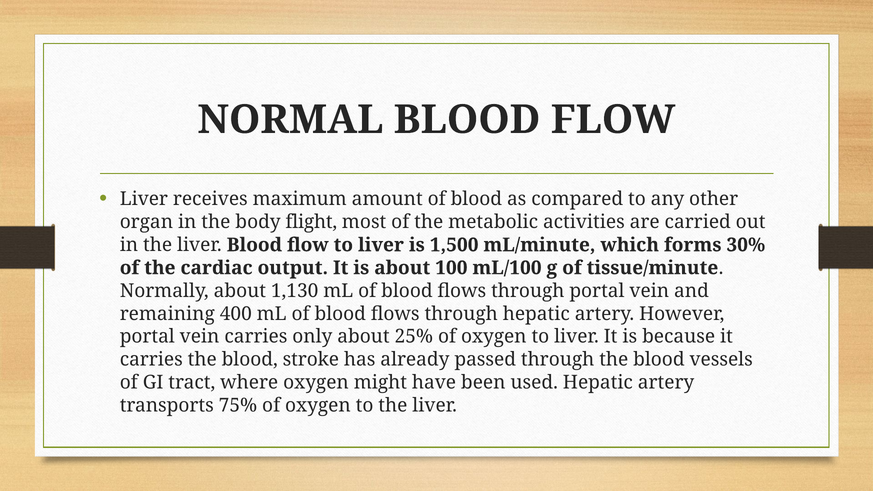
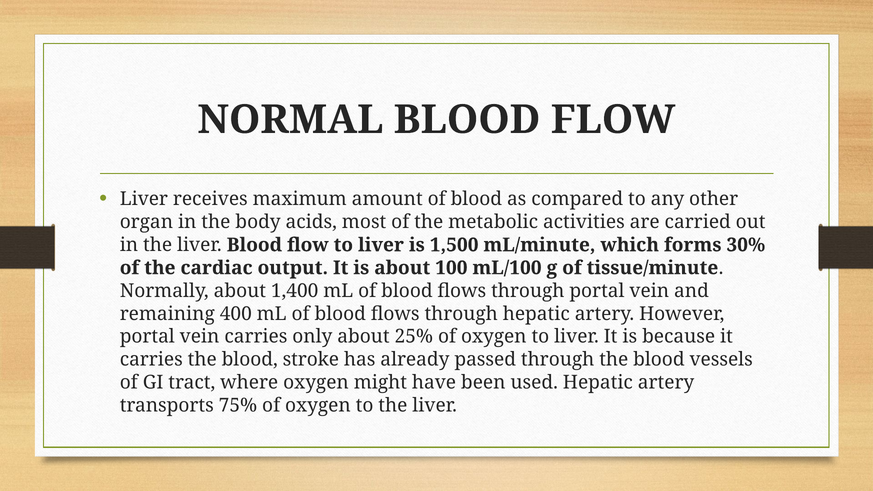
flight: flight -> acids (311, 222)
1,130: 1,130 -> 1,400 (295, 291)
